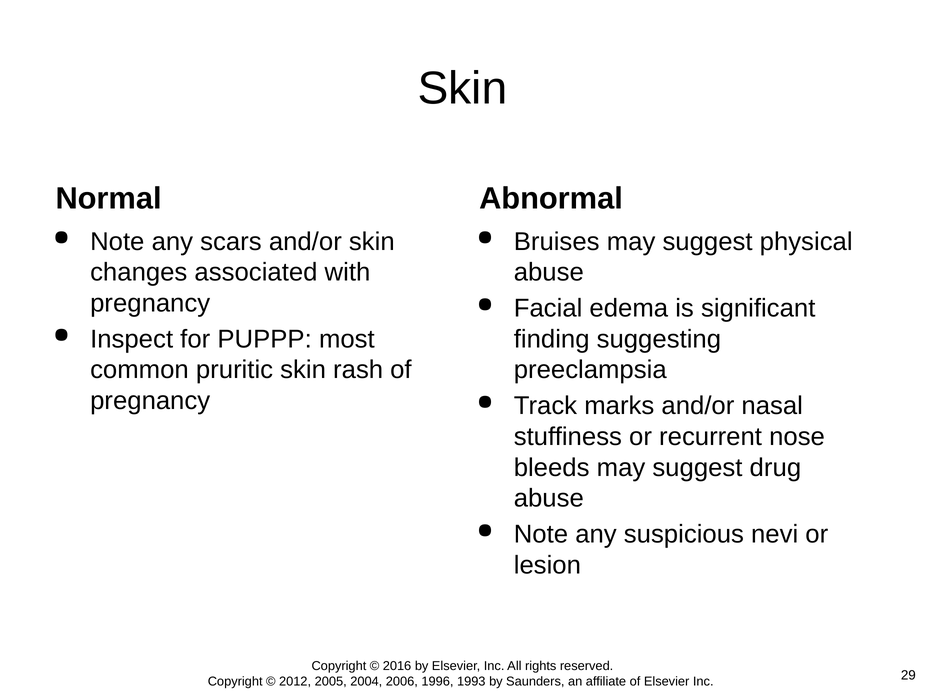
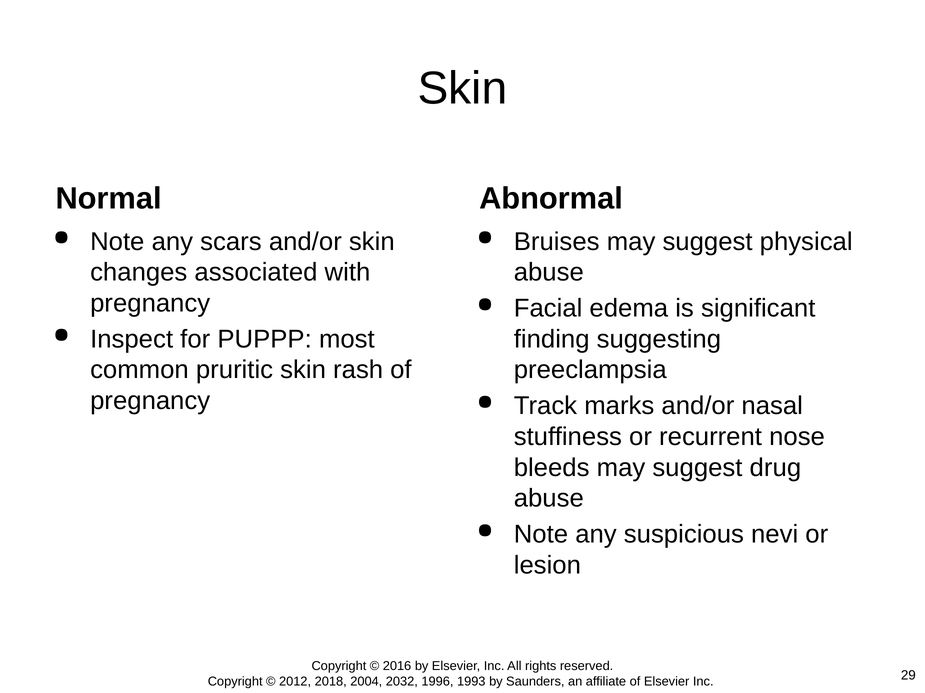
2005: 2005 -> 2018 (331, 682)
2006: 2006 -> 2032 (402, 682)
